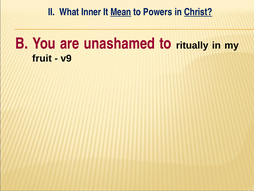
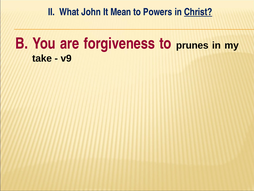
Inner: Inner -> John (91, 12)
Mean underline: present -> none (121, 12)
unashamed: unashamed -> forgiveness (119, 43)
ritually: ritually -> prunes (192, 45)
fruit: fruit -> take (42, 58)
